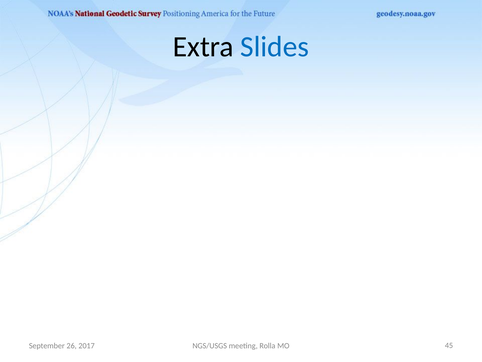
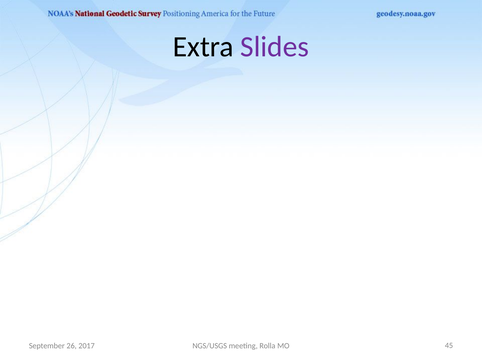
Slides colour: blue -> purple (275, 47)
